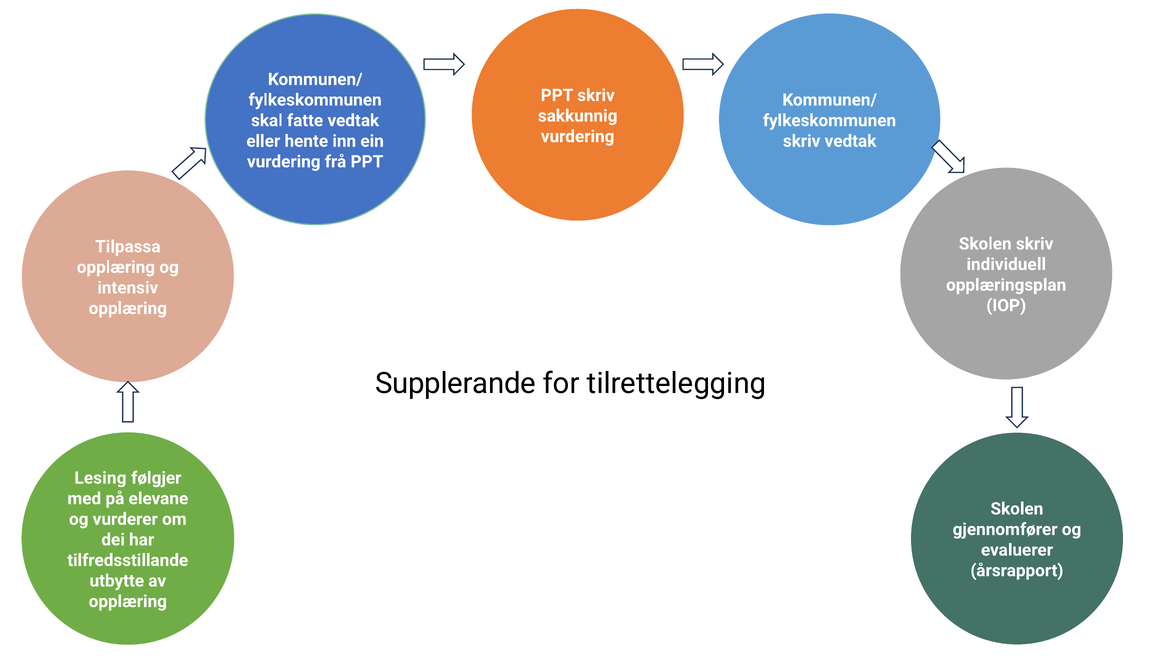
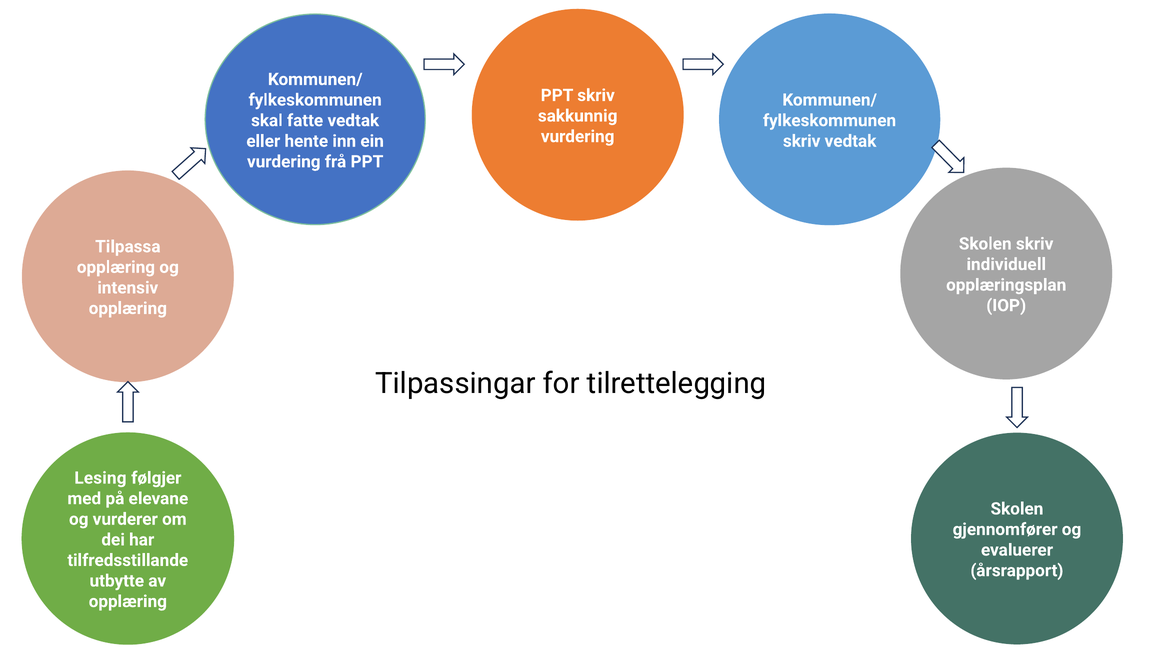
Supplerande: Supplerande -> Tilpassingar (455, 383)
